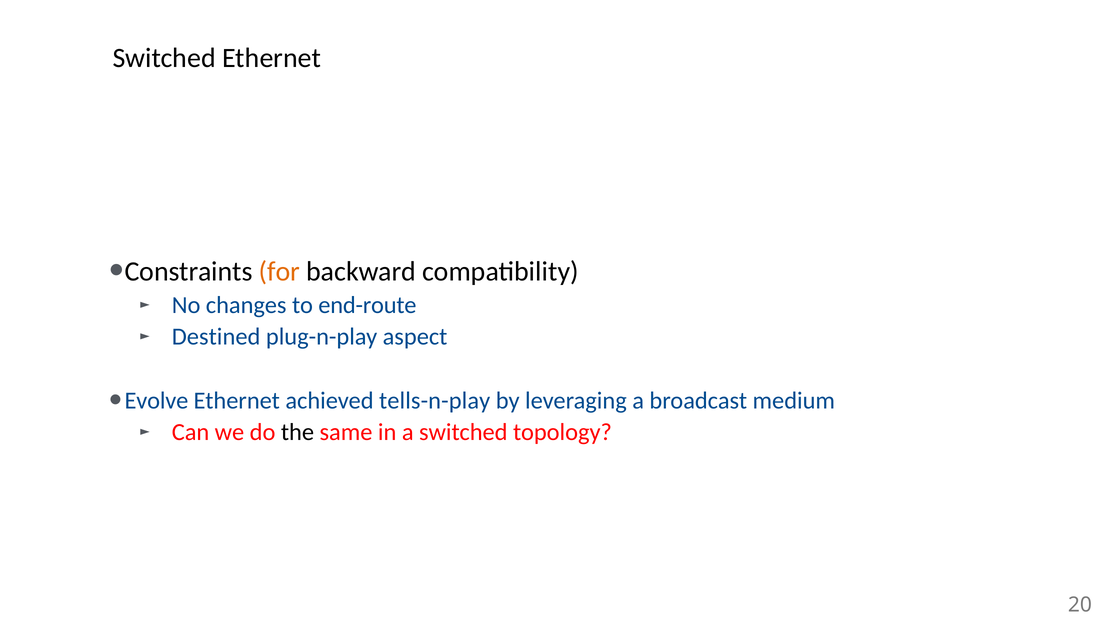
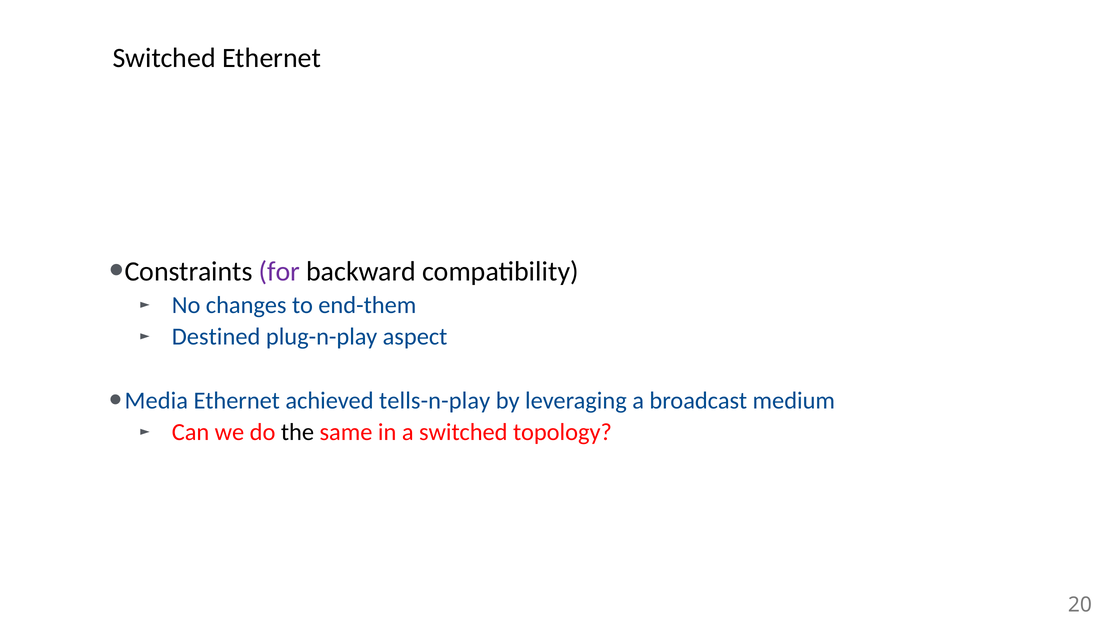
for colour: orange -> purple (279, 271)
end-route: end-route -> end-them (367, 305)
Evolve: Evolve -> Media (156, 400)
